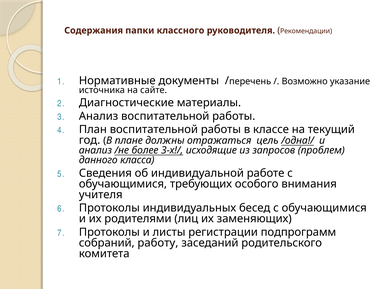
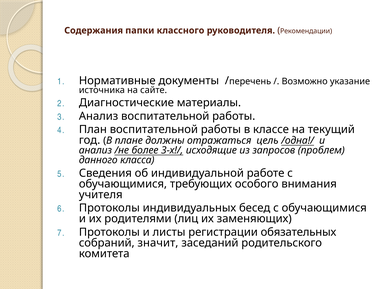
подпрограмм: подпрограмм -> обязательных (298, 232)
работу: работу -> значит (158, 243)
